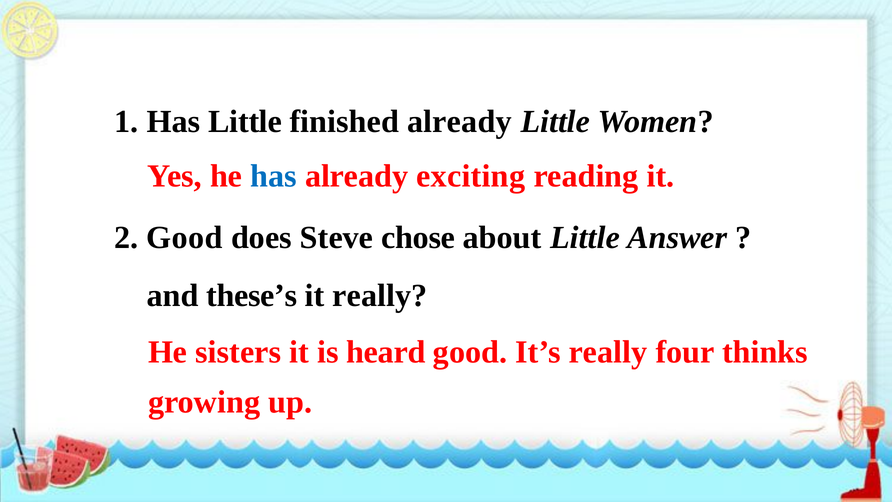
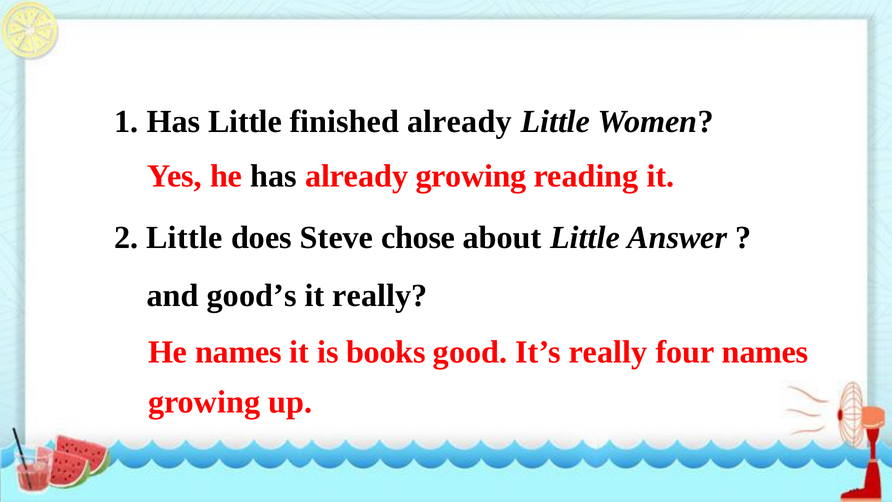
has colour: blue -> black (274, 176)
already exciting: exciting -> growing (471, 176)
2 Good: Good -> Little (184, 238)
these’s: these’s -> good’s (252, 296)
He sisters: sisters -> names (239, 352)
heard: heard -> books (386, 352)
four thinks: thinks -> names (765, 352)
